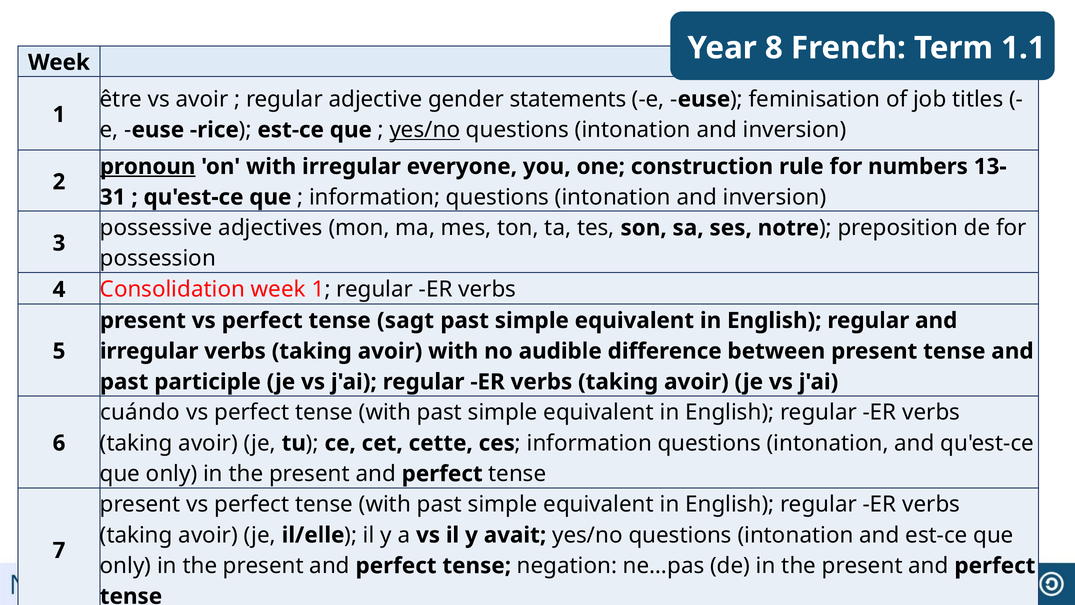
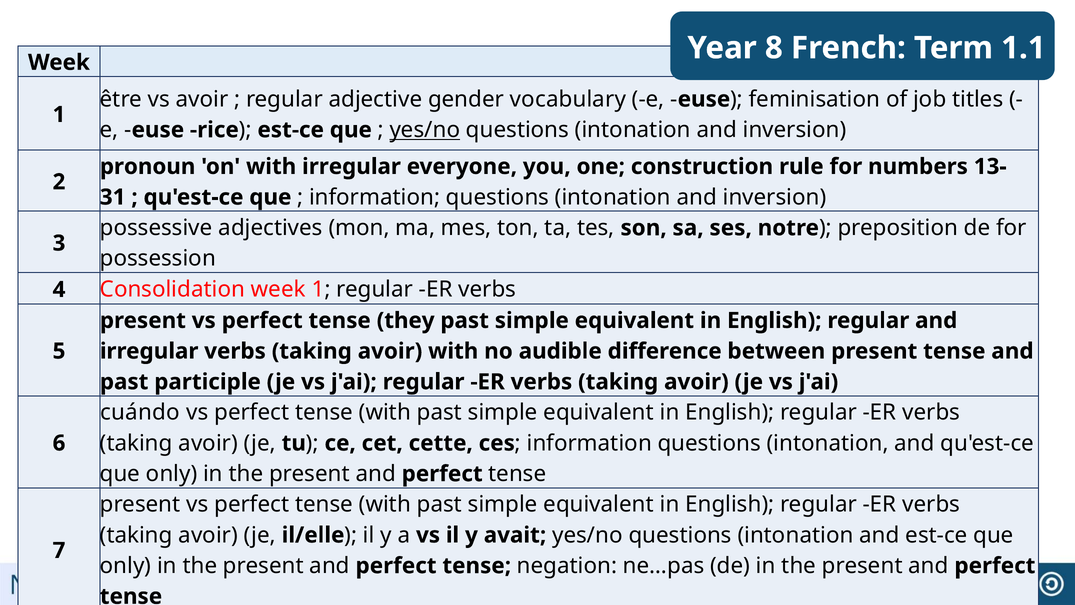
statements: statements -> vocabulary (568, 99)
pronoun underline: present -> none (148, 166)
sagt: sagt -> they (406, 320)
